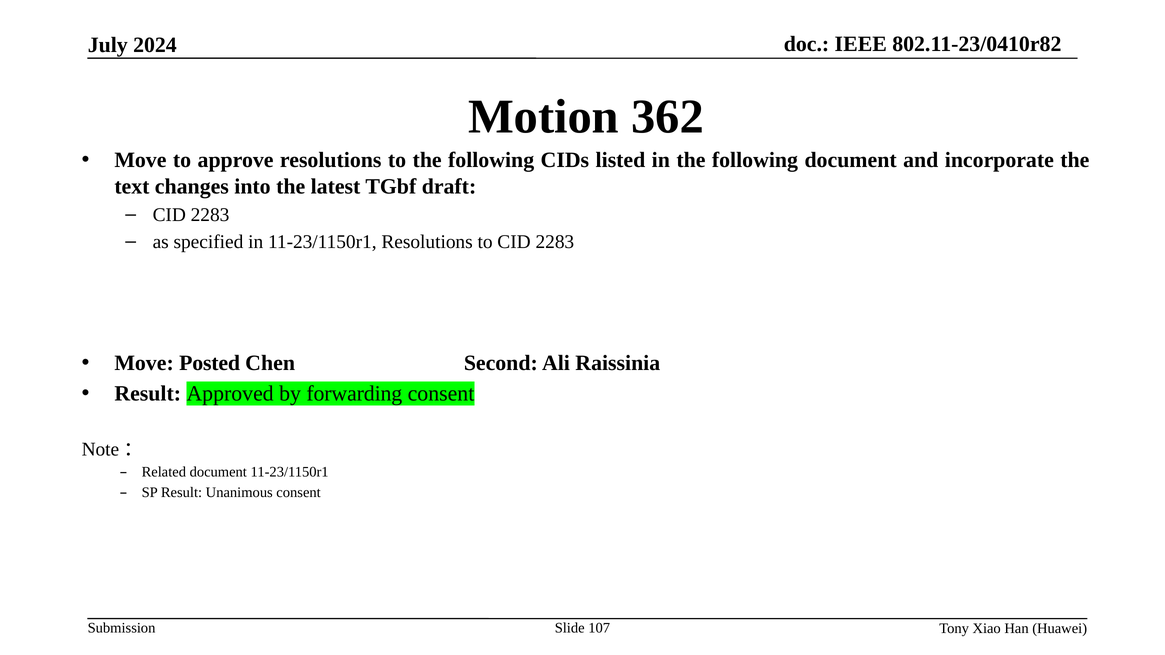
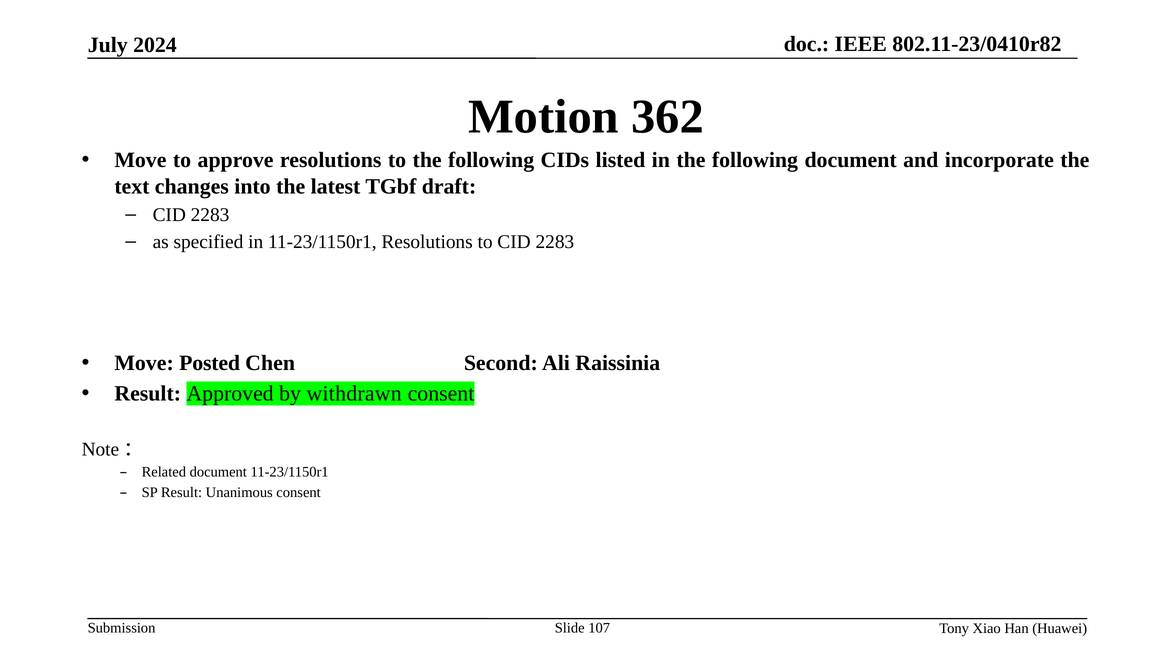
forwarding: forwarding -> withdrawn (354, 394)
